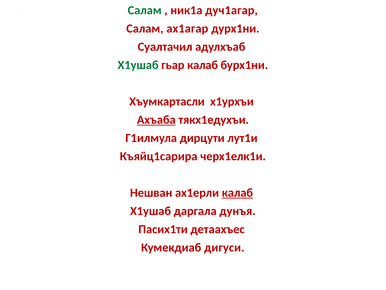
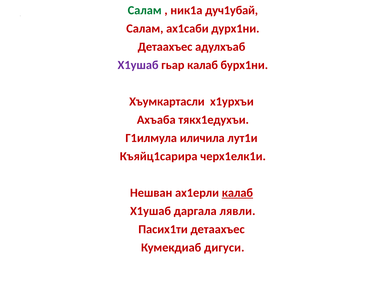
дуч1агар: дуч1агар -> дуч1убай (232, 10)
ах1агар: ах1агар -> ах1саби (187, 28)
Суалтачил: Суалтачил -> Детаахъес (165, 47)
Х1ушаб colour: green -> purple (138, 65)
Ахъаба underline: present -> none (156, 120)
дирцути: дирцути -> иличила (202, 138)
дунъя: дунъя -> лявли (237, 211)
